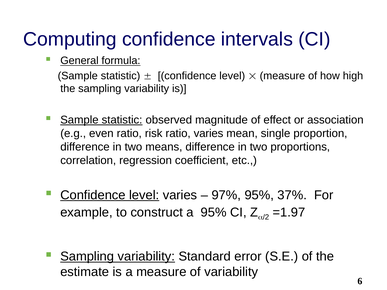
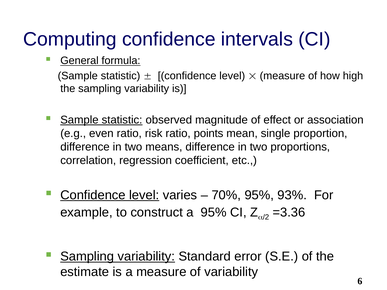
ratio varies: varies -> points (209, 134)
97%: 97% -> 70% (226, 195)
37%: 37% -> 93% (292, 195)
=1.97: =1.97 -> =3.36 (289, 212)
